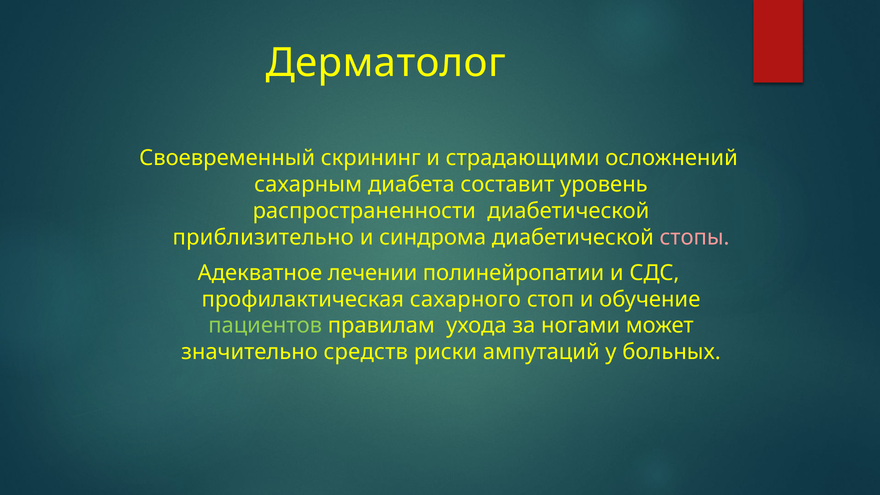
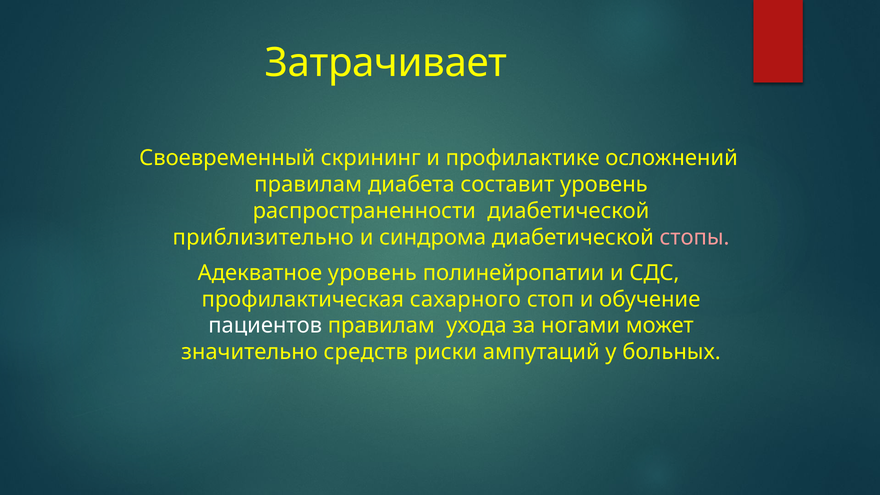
Дерматолог: Дерматолог -> Затрачивает (386, 63)
страдающими: страдающими -> профилактике (523, 158)
сахарным: сахарным -> правилам (308, 185)
Адекватное лечении: лечении -> уровень (372, 273)
пациентов colour: light green -> white (265, 326)
